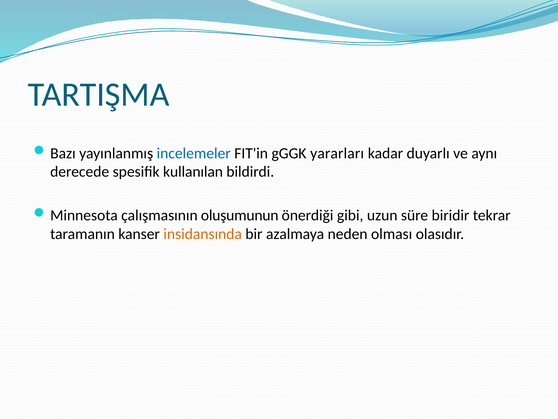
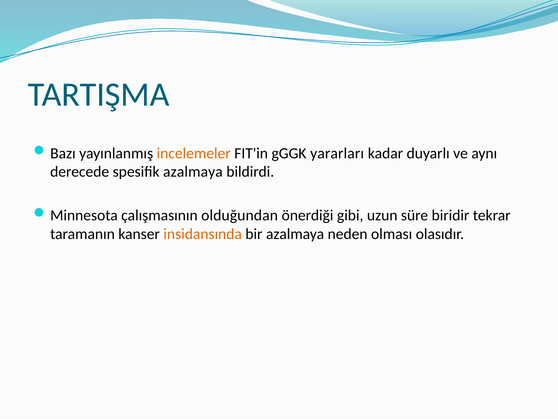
incelemeler colour: blue -> orange (194, 153)
spesifik kullanılan: kullanılan -> azalmaya (193, 172)
oluşumunun: oluşumunun -> olduğundan (240, 215)
